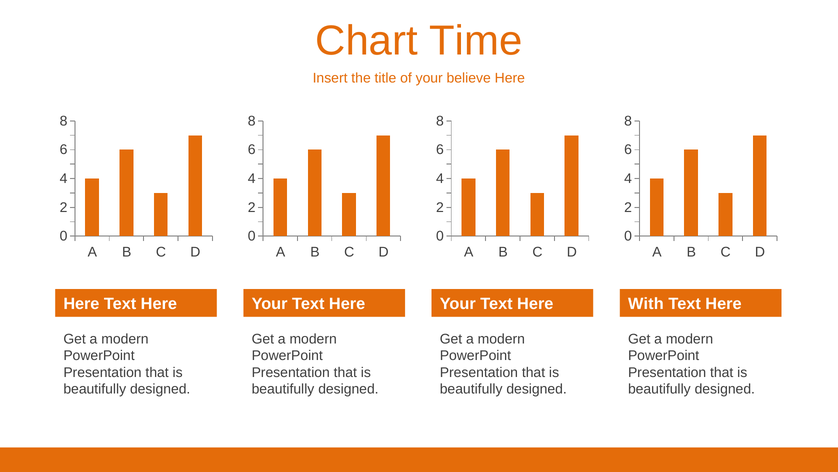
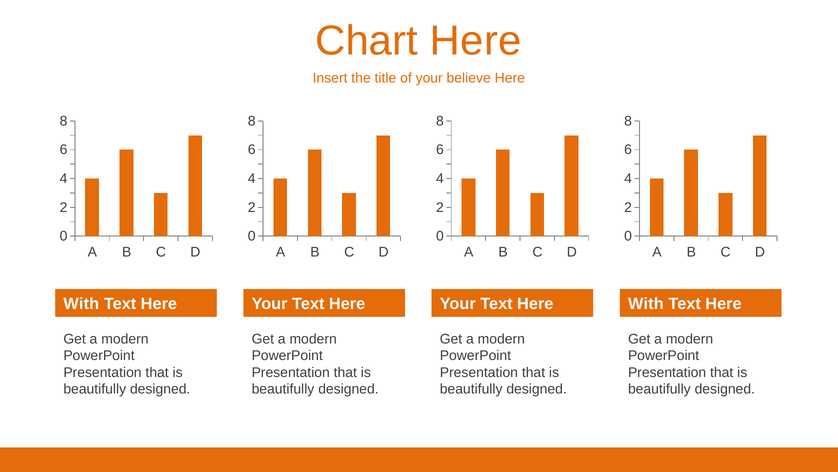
Chart Time: Time -> Here (476, 41)
Here: Here -> With (81, 304)
